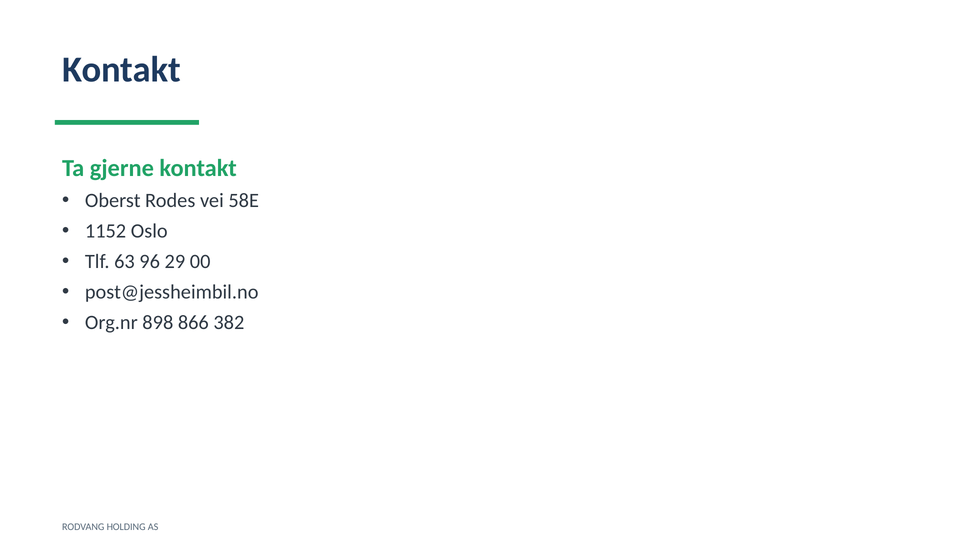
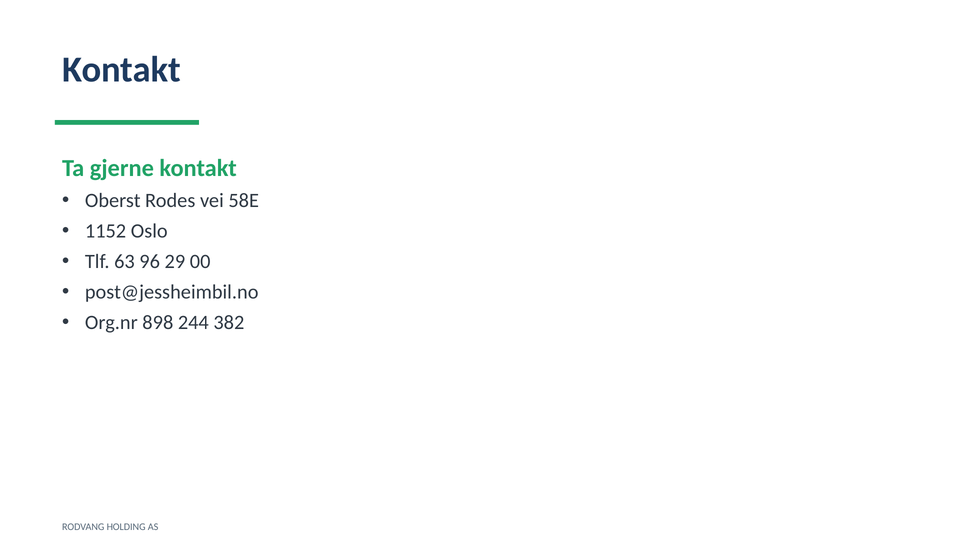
866: 866 -> 244 (193, 323)
